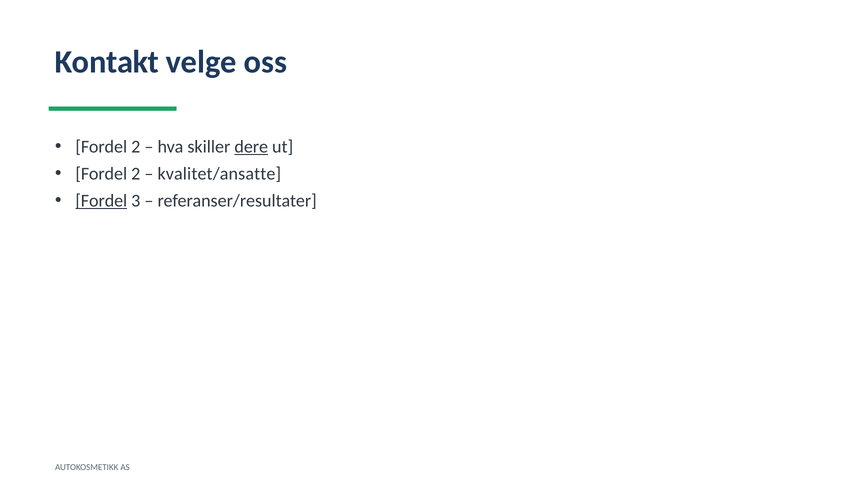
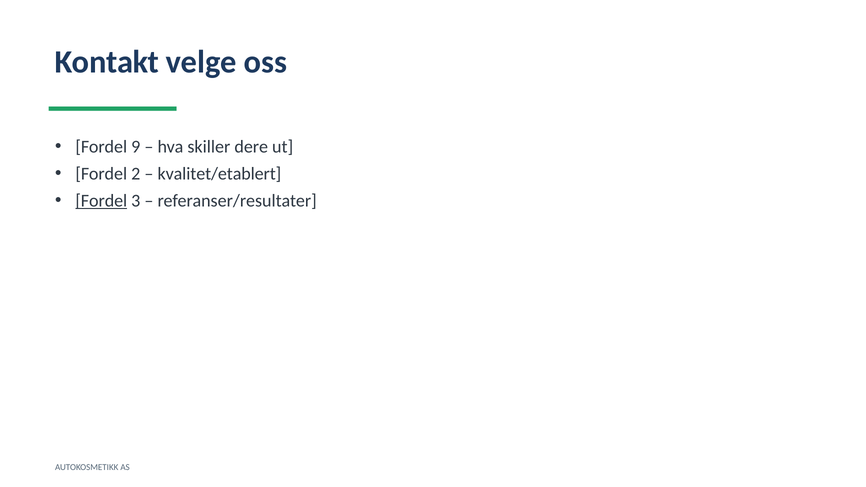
2: 2 -> 9 (136, 147)
dere underline: present -> none (251, 147)
kvalitet/ansatte: kvalitet/ansatte -> kvalitet/etablert (219, 174)
